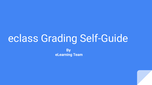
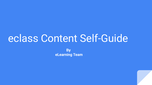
Grading: Grading -> Content (59, 39)
